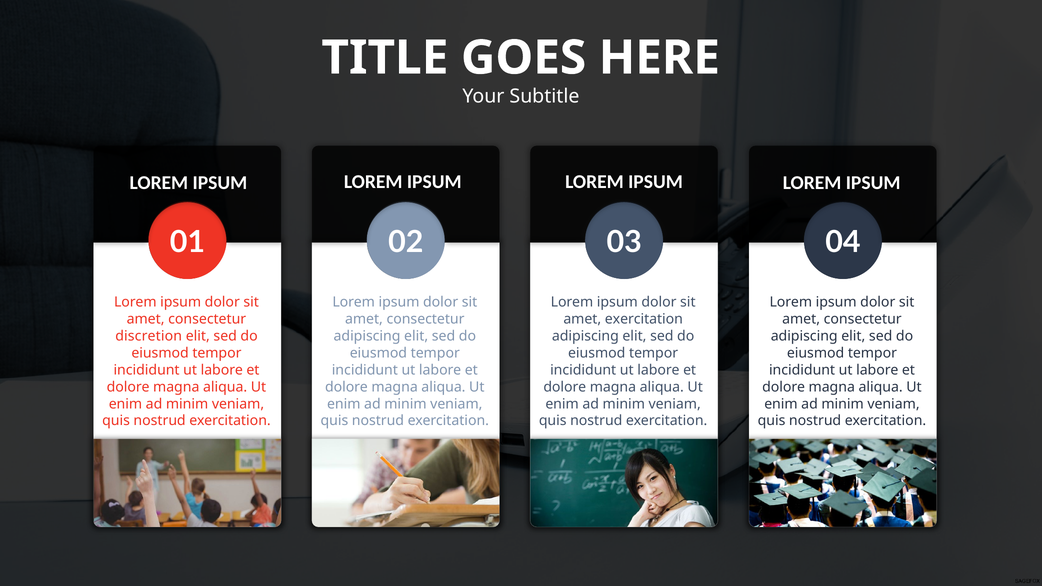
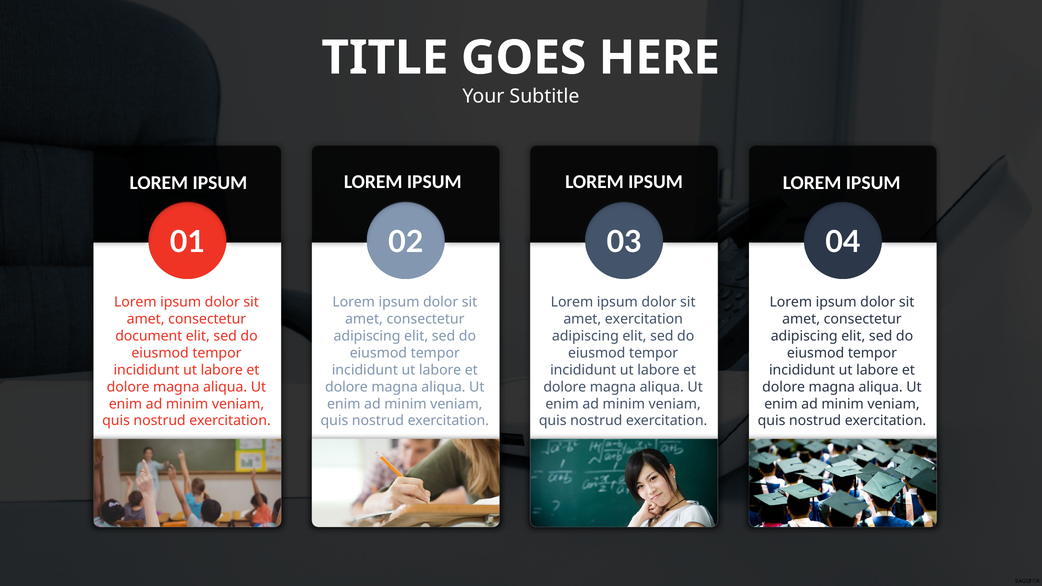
discretion: discretion -> document (149, 336)
